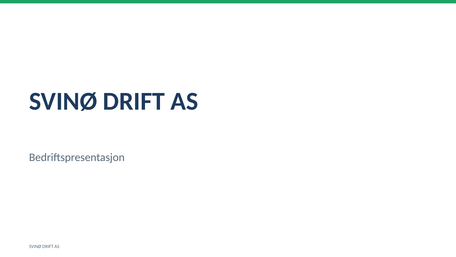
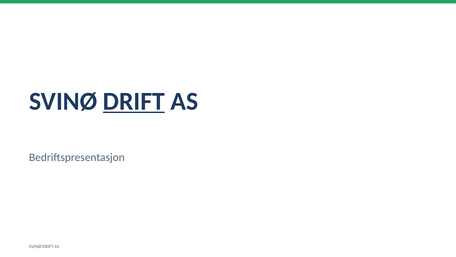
DRIFT underline: none -> present (134, 101)
